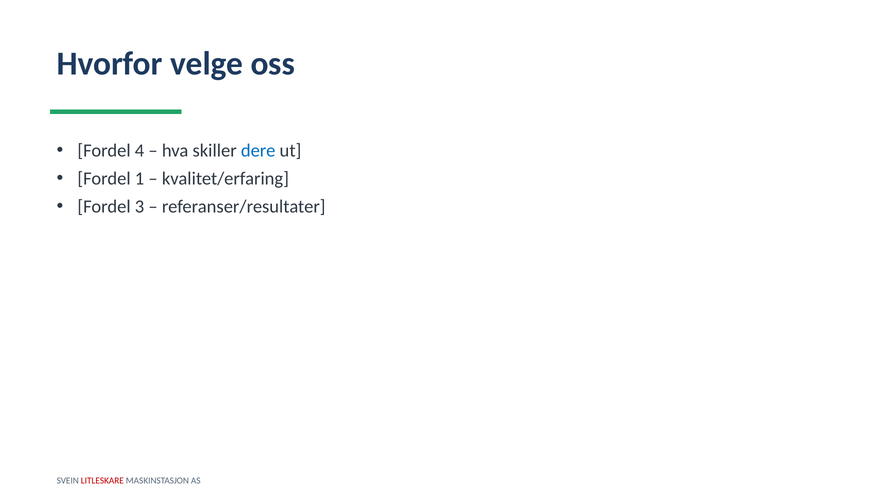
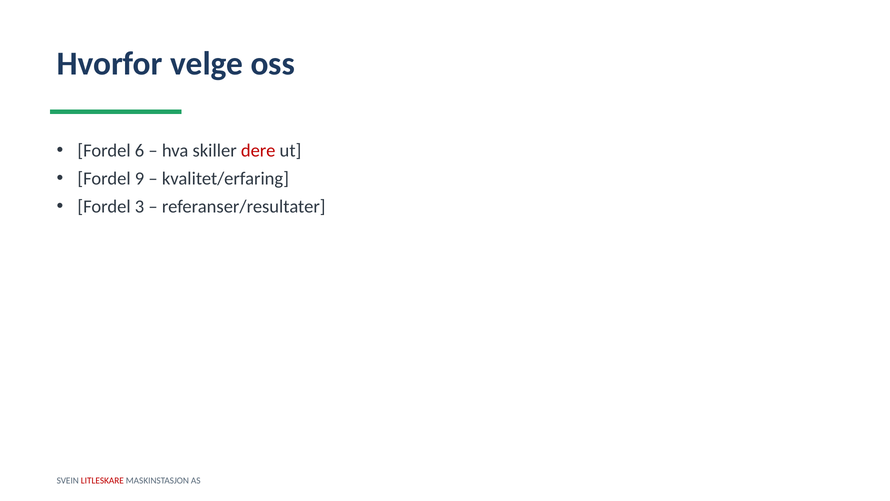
4: 4 -> 6 (140, 151)
dere colour: blue -> red (258, 151)
1: 1 -> 9 (140, 179)
